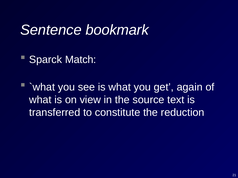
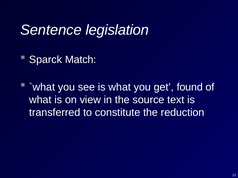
bookmark: bookmark -> legislation (117, 30)
again: again -> found (190, 87)
